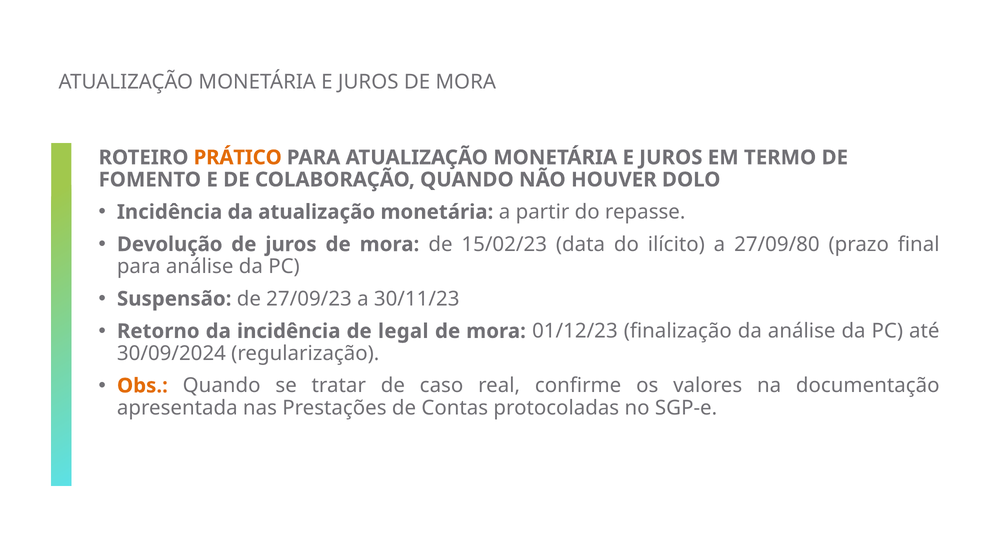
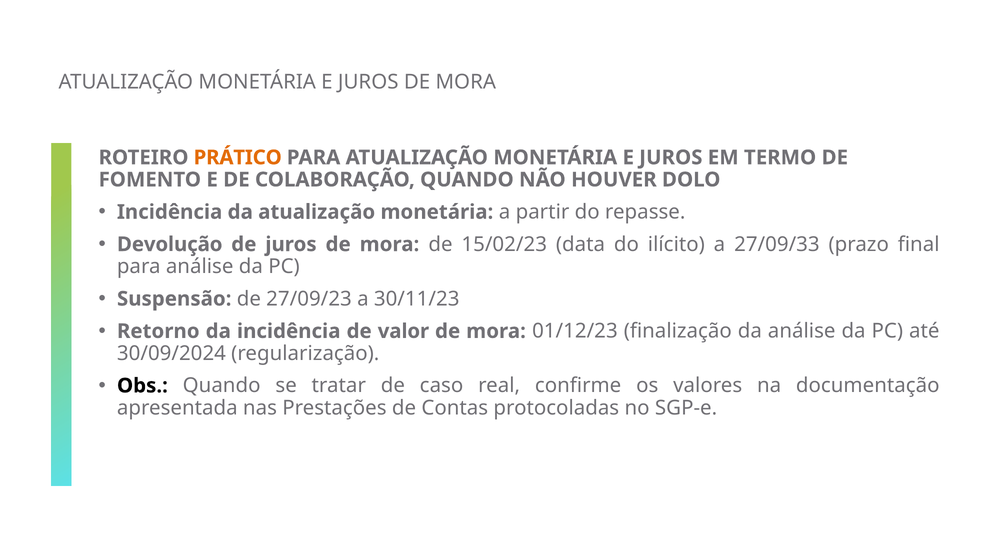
27/09/80: 27/09/80 -> 27/09/33 (777, 244)
legal: legal -> valor (403, 331)
Obs colour: orange -> black (142, 385)
